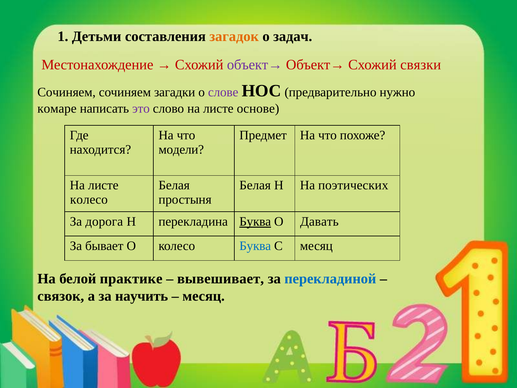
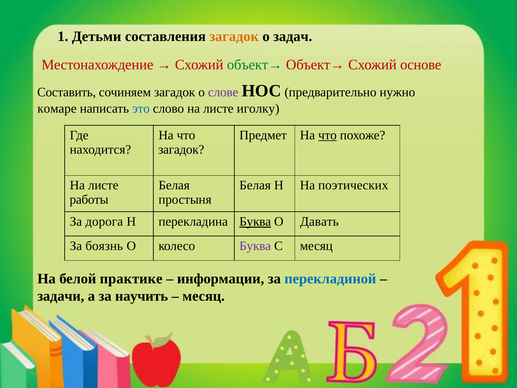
объект→ colour: purple -> green (255, 65)
связки: связки -> основе (421, 65)
Сочиняем: Сочиняем -> Составить (67, 92)
сочиняем загадки: загадки -> загадок (175, 92)
это colour: purple -> blue (141, 109)
основе: основе -> иголку (258, 109)
что underline: none -> present (327, 135)
модели: модели -> загадок (181, 149)
колесо: колесо -> работы (89, 200)
бывает: бывает -> боязнь (104, 246)
Буква colour: blue -> purple (255, 246)
вывешивает: вывешивает -> информации (221, 279)
связок: связок -> задачи (61, 296)
